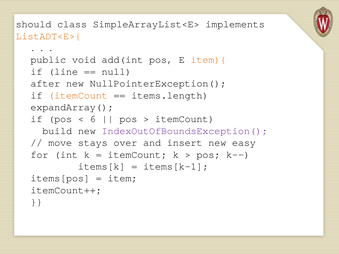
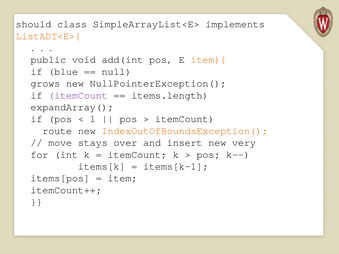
line: line -> blue (63, 72)
after: after -> grows (45, 83)
itemCount colour: orange -> purple (78, 95)
6: 6 -> 1 (93, 119)
build: build -> route (57, 131)
IndexOutOfBoundsException( colour: purple -> orange (185, 131)
easy: easy -> very (244, 143)
